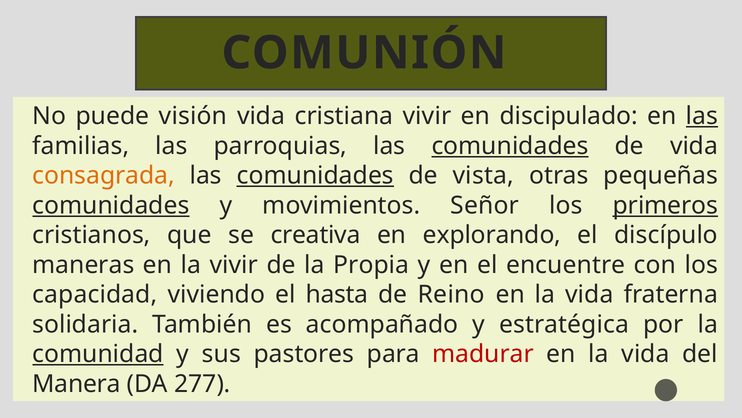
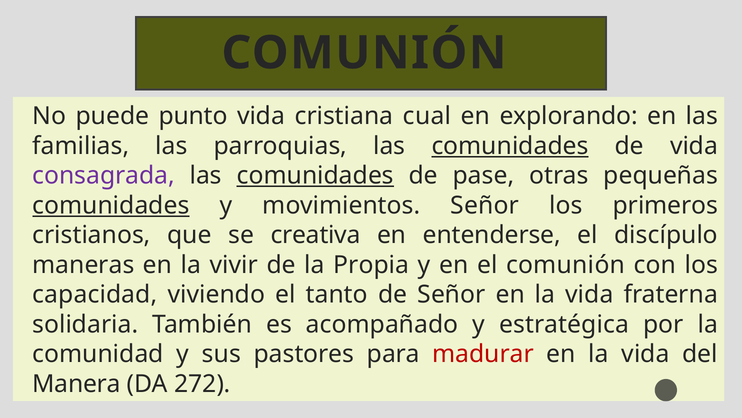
visión: visión -> punto (193, 116)
cristiana vivir: vivir -> cual (427, 116)
discipulado: discipulado -> explorando (569, 116)
las underline: present -> none (702, 116)
consagrada colour: orange -> purple (104, 176)
vista: vista -> pase (483, 176)
primeros underline: present -> none (665, 205)
explorando: explorando -> entenderse (492, 235)
el encuentre: encuentre -> comunión (566, 265)
hasta: hasta -> tanto (337, 294)
de Reino: Reino -> Señor (451, 294)
comunidad underline: present -> none (98, 354)
277: 277 -> 272 (202, 383)
